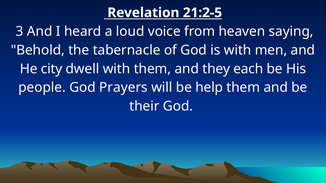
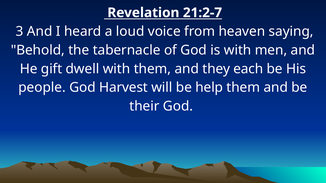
21:2-5: 21:2-5 -> 21:2-7 (202, 13)
city: city -> gift (52, 69)
Prayers: Prayers -> Harvest (124, 88)
